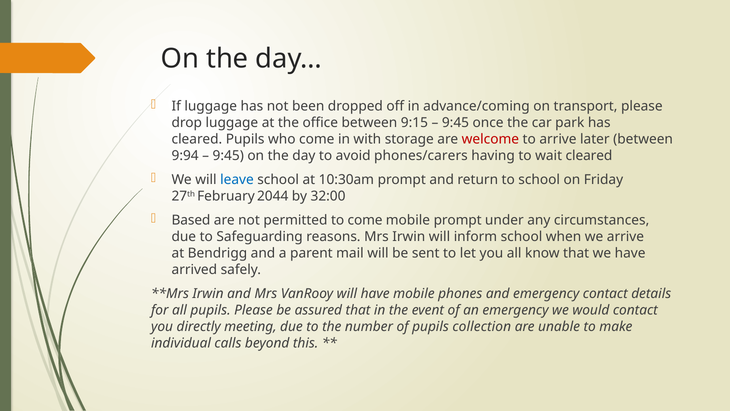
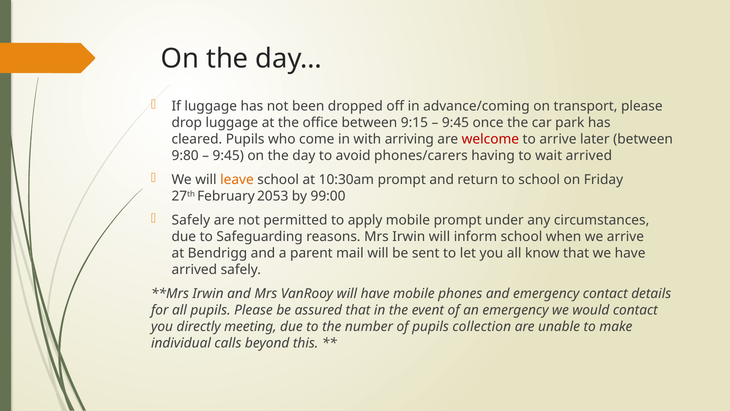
storage: storage -> arriving (409, 139)
9:94: 9:94 -> 9:80 (185, 156)
wait cleared: cleared -> arrived (589, 156)
leave colour: blue -> orange (237, 180)
2044: 2044 -> 2053 (273, 196)
32:00: 32:00 -> 99:00 (328, 196)
Based: Based -> Safely (191, 220)
to come: come -> apply (365, 220)
